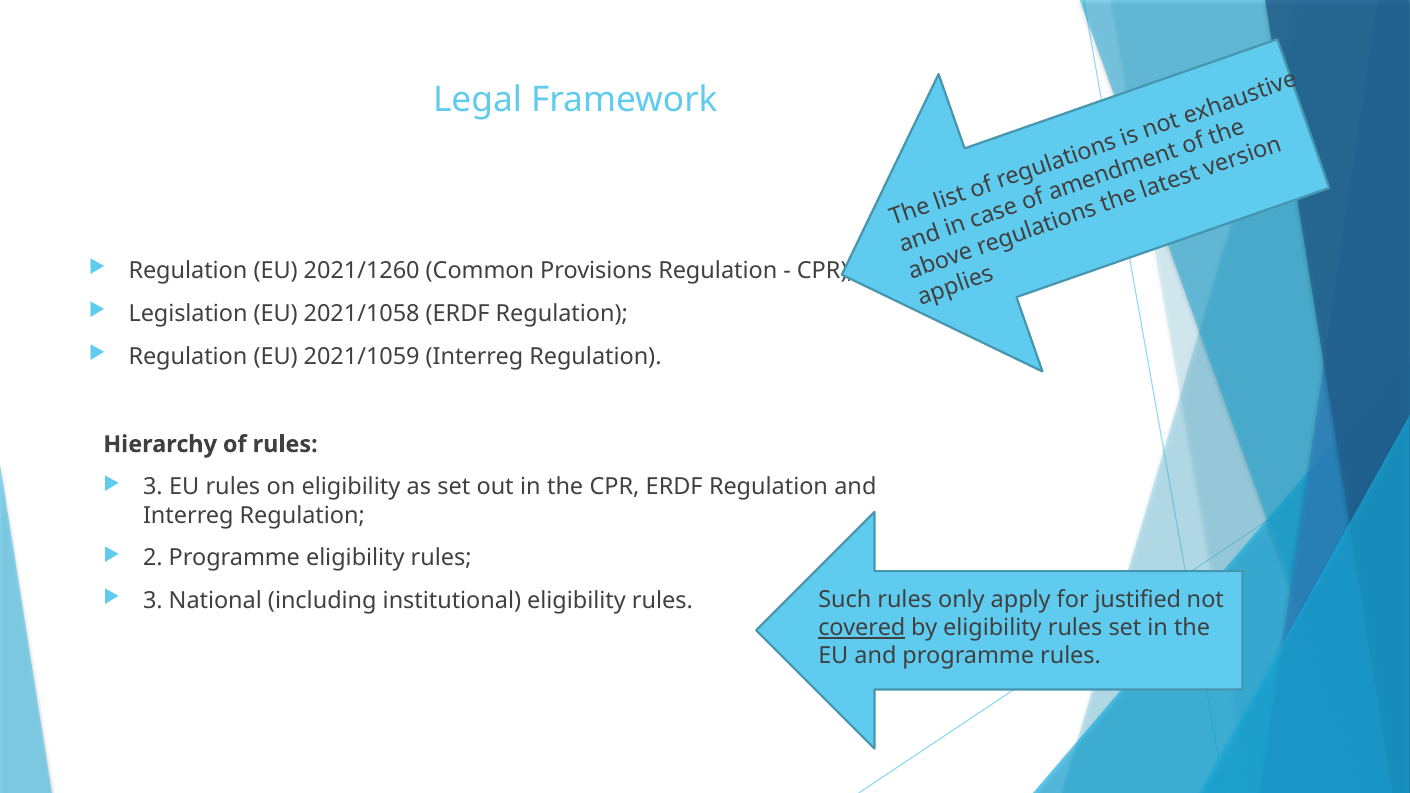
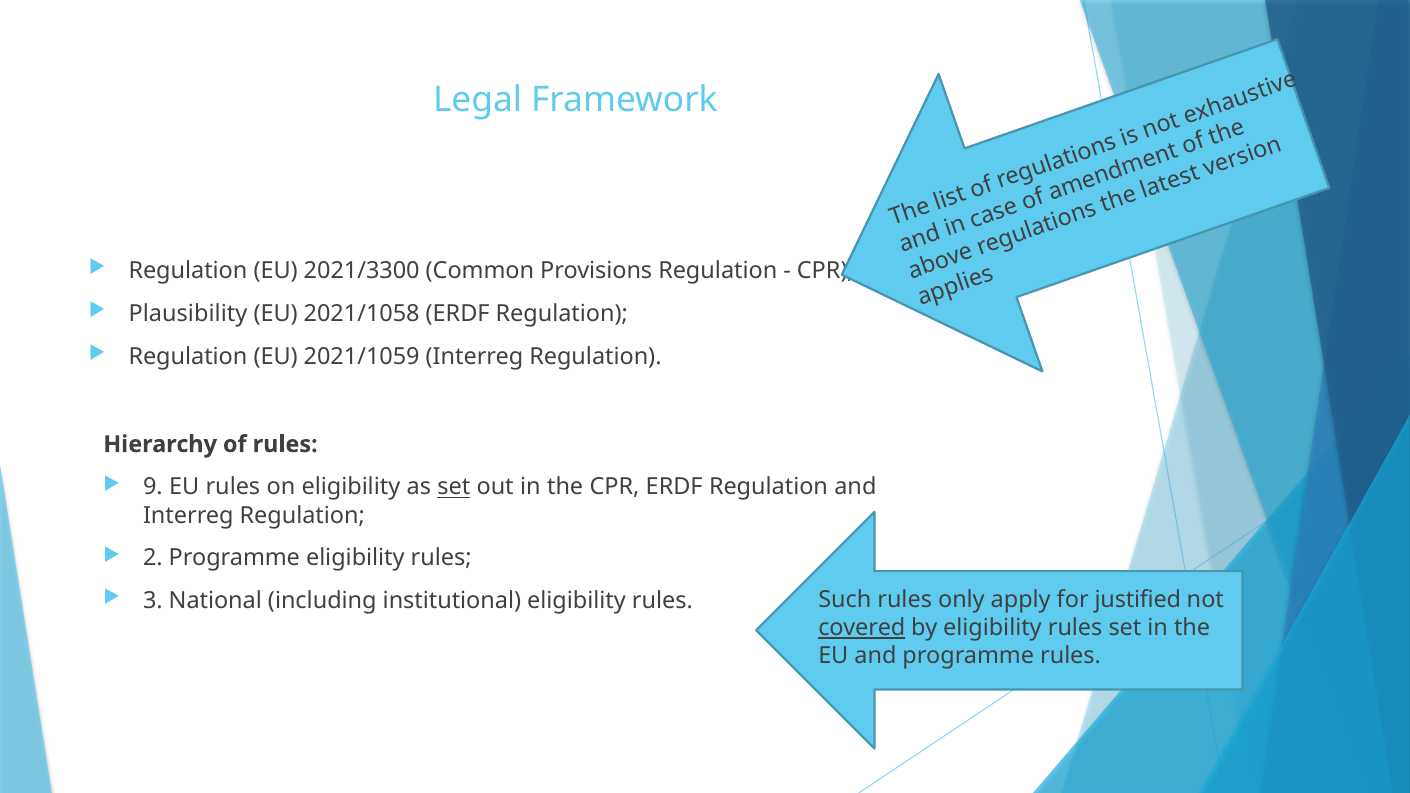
2021/1260: 2021/1260 -> 2021/3300 (362, 271)
Legislation: Legislation -> Plausibility (188, 314)
3: 3 -> 9 (153, 487)
set underline: none -> present (454, 487)
